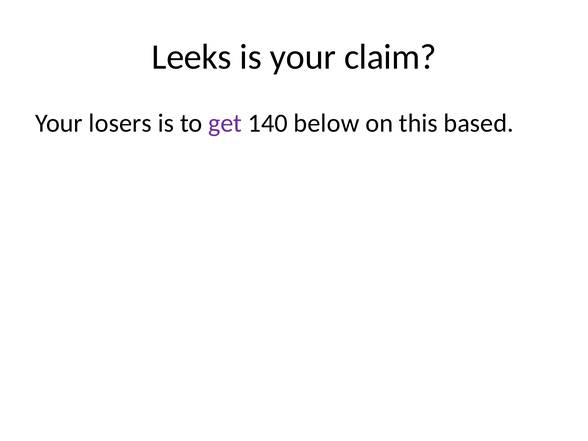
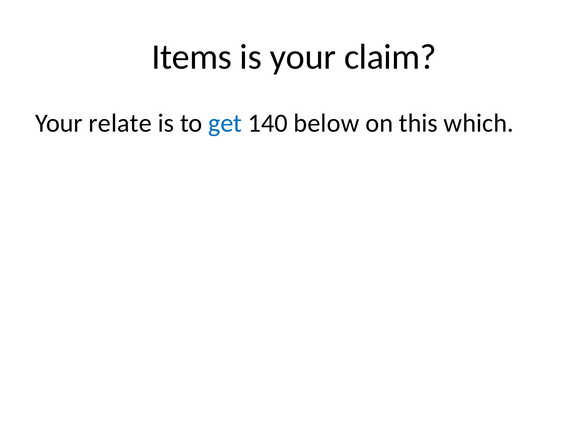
Leeks: Leeks -> Items (192, 57)
losers: losers -> relate (120, 123)
get colour: purple -> blue (225, 123)
based: based -> which (479, 123)
